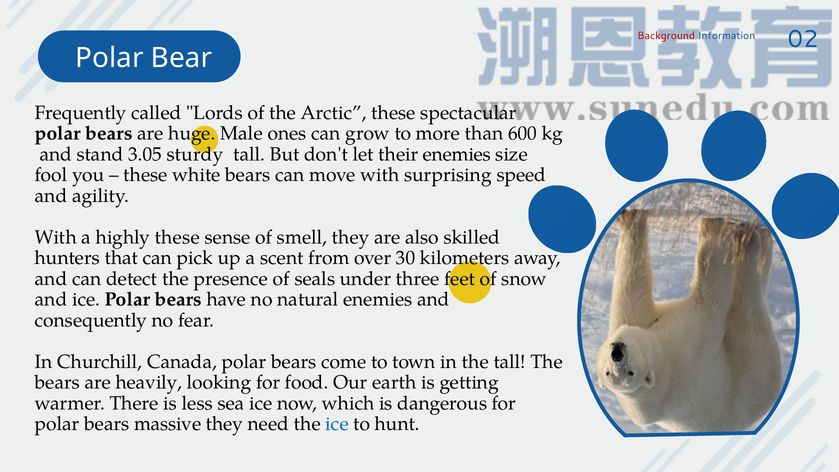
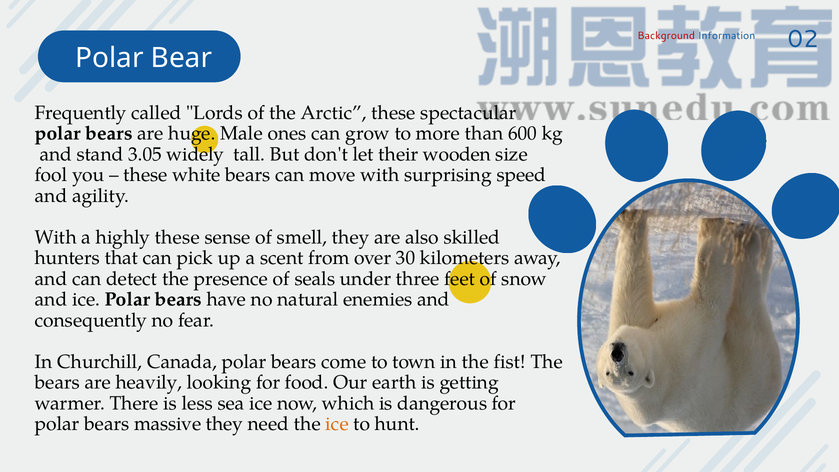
sturdy: sturdy -> widely (195, 154)
their enemies: enemies -> wooden (457, 154)
the tall: tall -> fist (510, 362)
ice colour: blue -> orange (337, 424)
